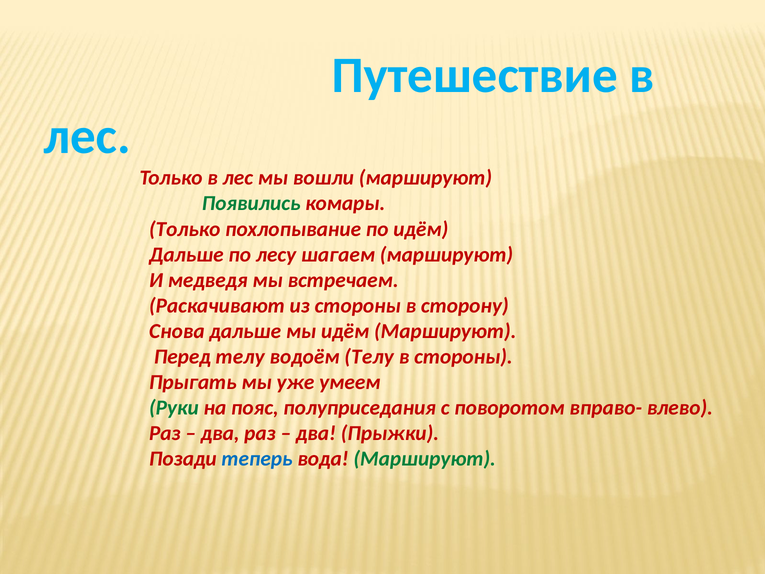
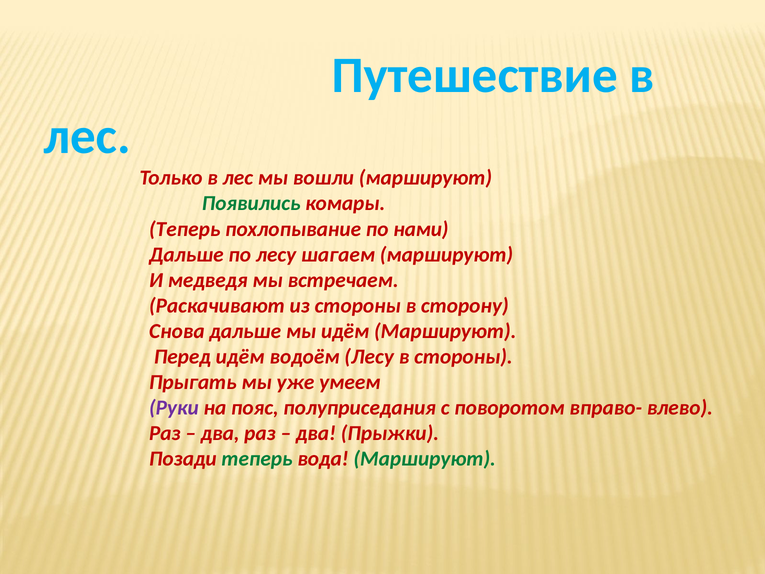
Только: Только -> Теперь (185, 229)
по идём: идём -> нами (421, 229)
Перед телу: телу -> идём (240, 356)
водоём Телу: Телу -> Лесу (369, 356)
Руки colour: green -> purple (174, 407)
теперь colour: blue -> green (257, 458)
